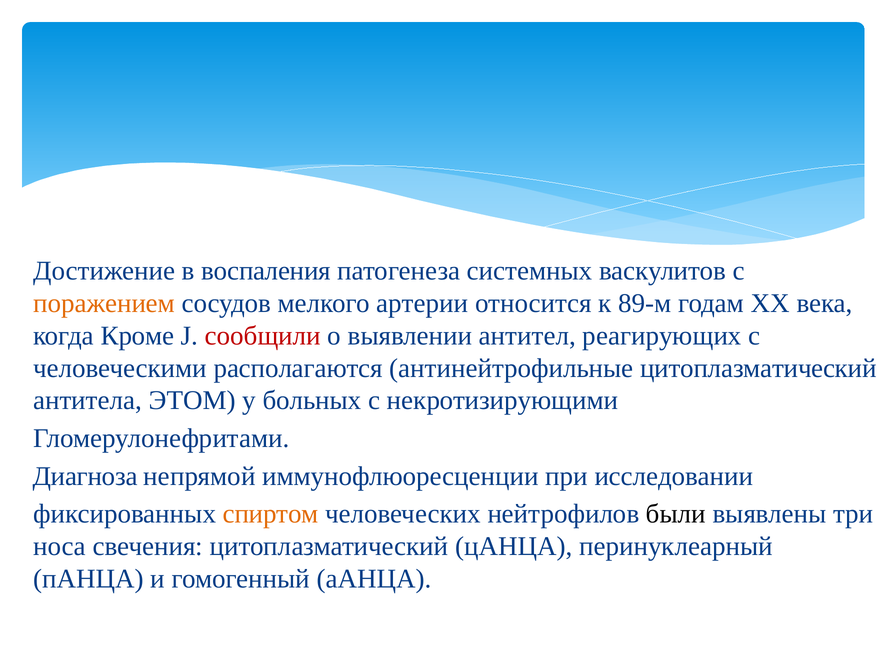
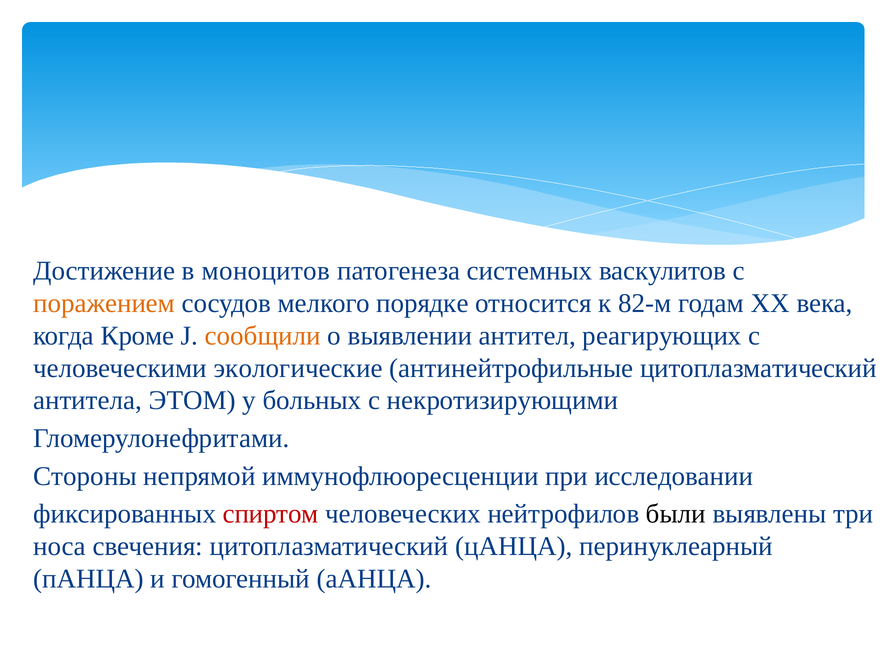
воспаления: воспаления -> моноцитов (266, 271)
артерии: артерии -> порядке (422, 304)
89-м: 89-м -> 82-м (645, 304)
сообщили colour: red -> orange (263, 336)
располагаются: располагаются -> экологические (298, 368)
Диагноза: Диагноза -> Стороны (85, 477)
спиртом colour: orange -> red (271, 514)
